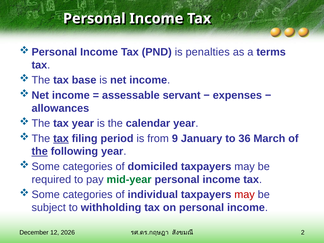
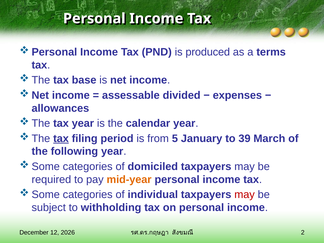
penalties: penalties -> produced (208, 52)
servant: servant -> divided (182, 95)
9: 9 -> 5 (175, 138)
36: 36 -> 39 (244, 138)
the underline: present -> none (40, 151)
mid-year colour: green -> orange (129, 179)
